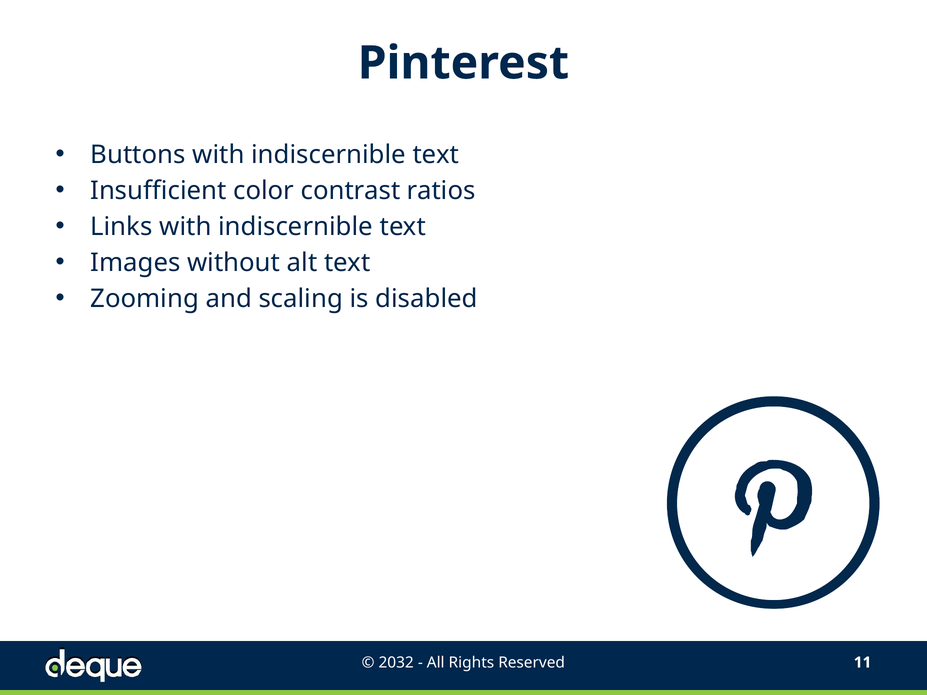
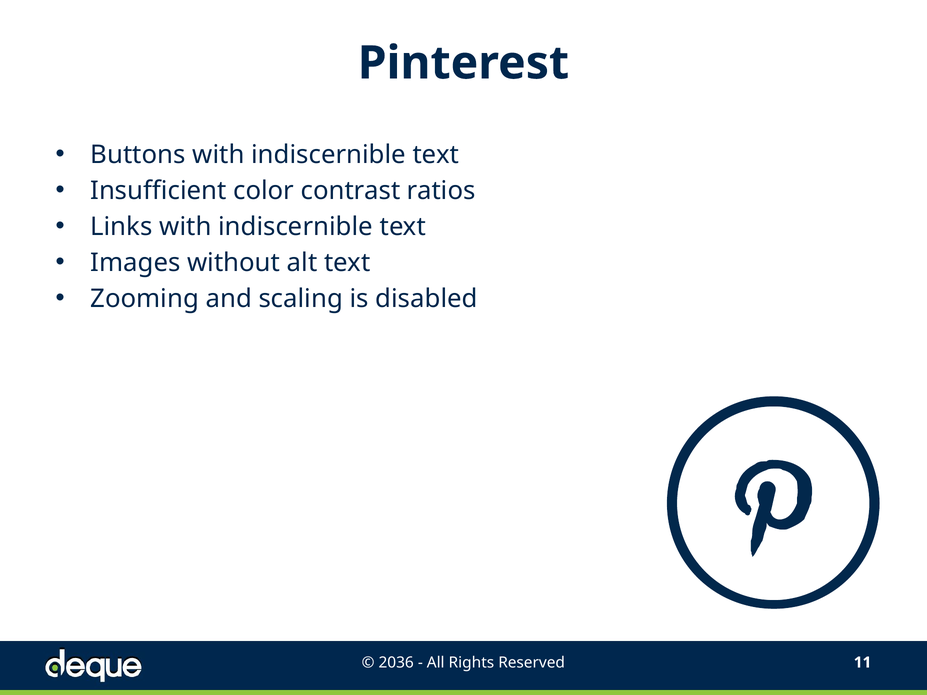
2032: 2032 -> 2036 (396, 663)
